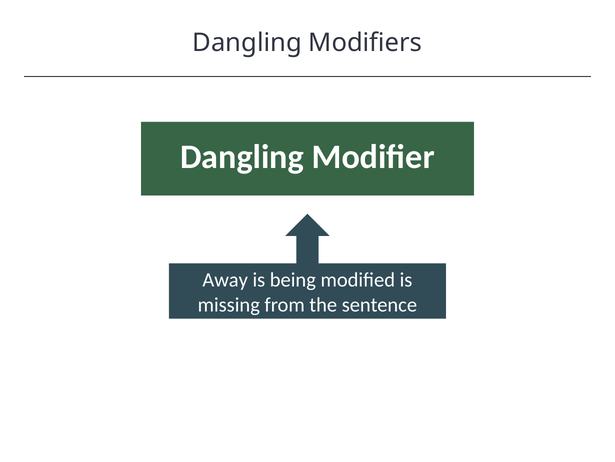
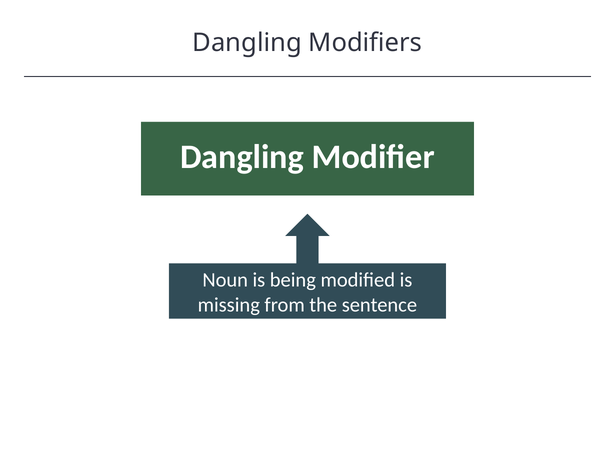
Away: Away -> Noun (225, 280)
